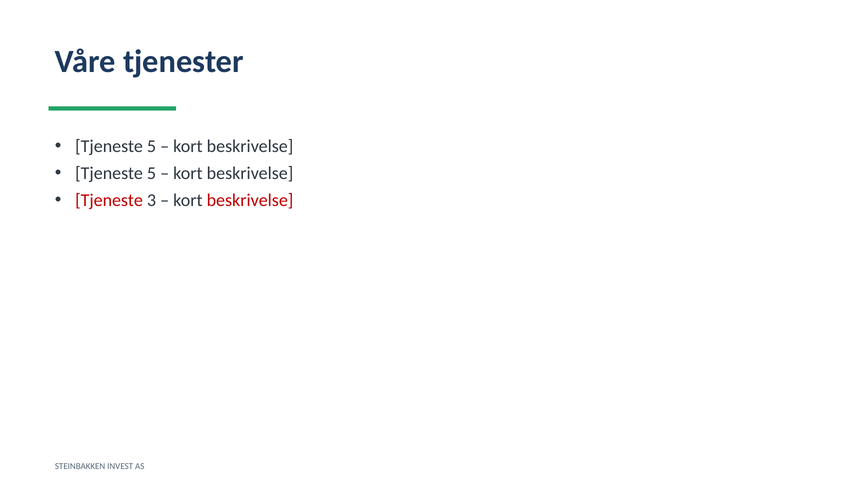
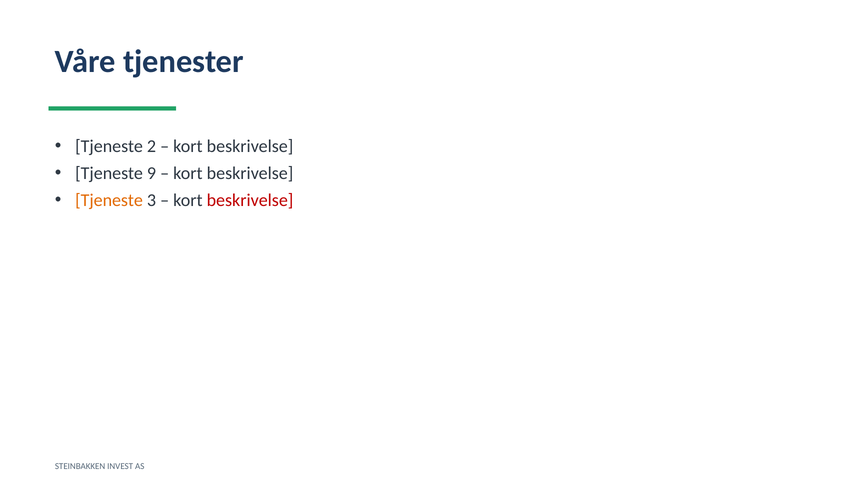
5: 5 -> 2 (151, 146)
5: 5 -> 9 (151, 173)
Tjeneste colour: red -> orange (109, 200)
